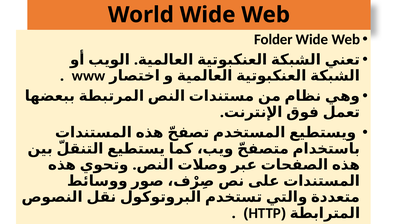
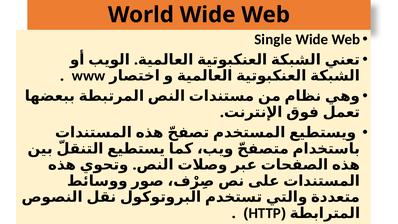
Folder: Folder -> Single (273, 39)
